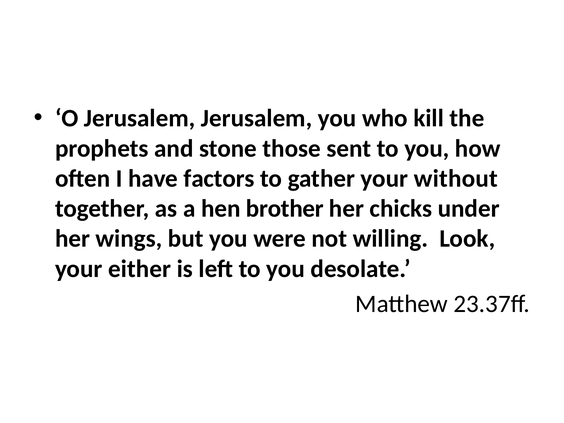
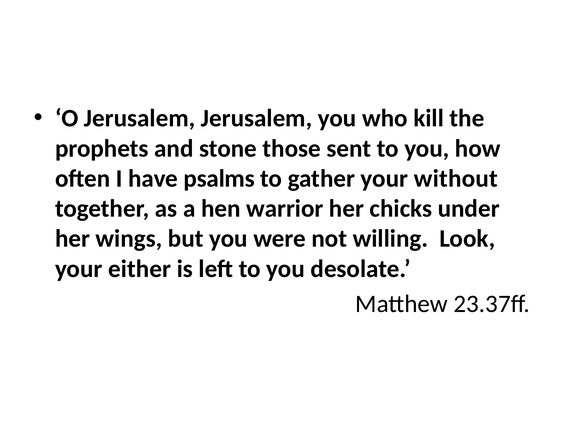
factors: factors -> psalms (219, 178)
brother: brother -> warrior (285, 209)
